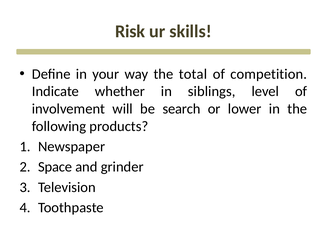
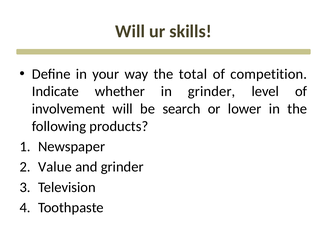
Risk: Risk -> Will (130, 32)
in siblings: siblings -> grinder (212, 91)
Space: Space -> Value (55, 167)
